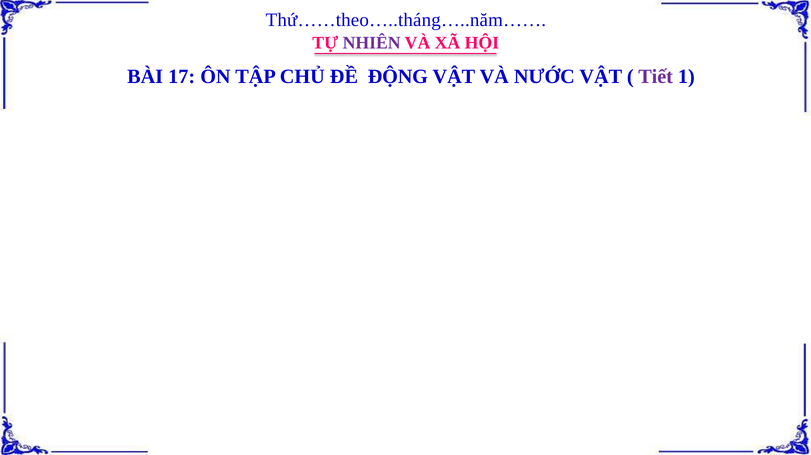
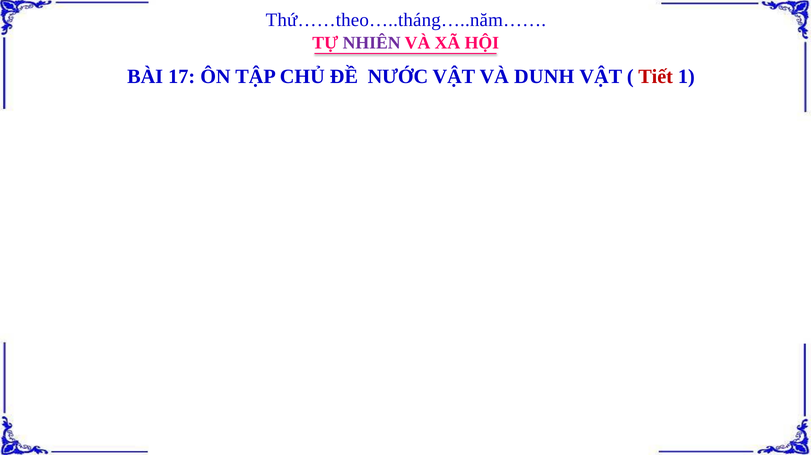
ĐỘNG: ĐỘNG -> NƯỚC (398, 77)
NƯỚC: NƯỚC -> DUNH (544, 77)
Tiết colour: purple -> red (656, 77)
